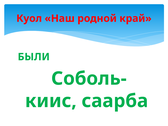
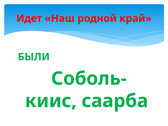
Куол: Куол -> Идет (29, 18)
